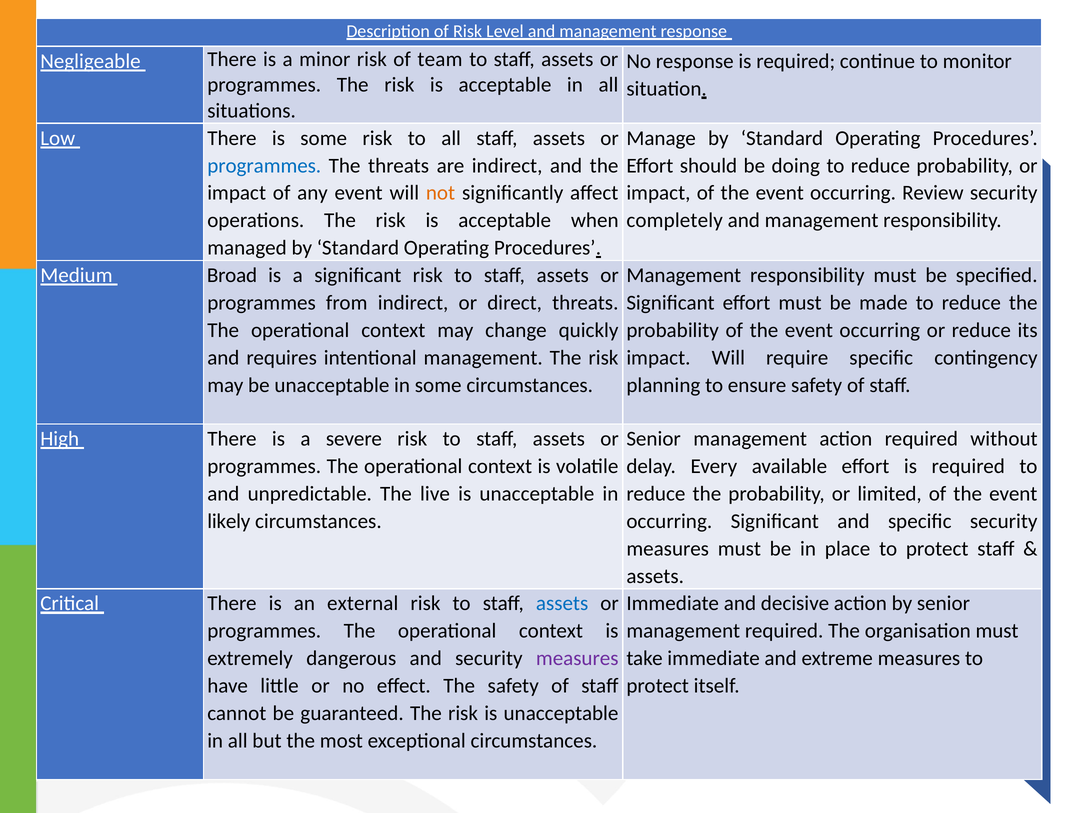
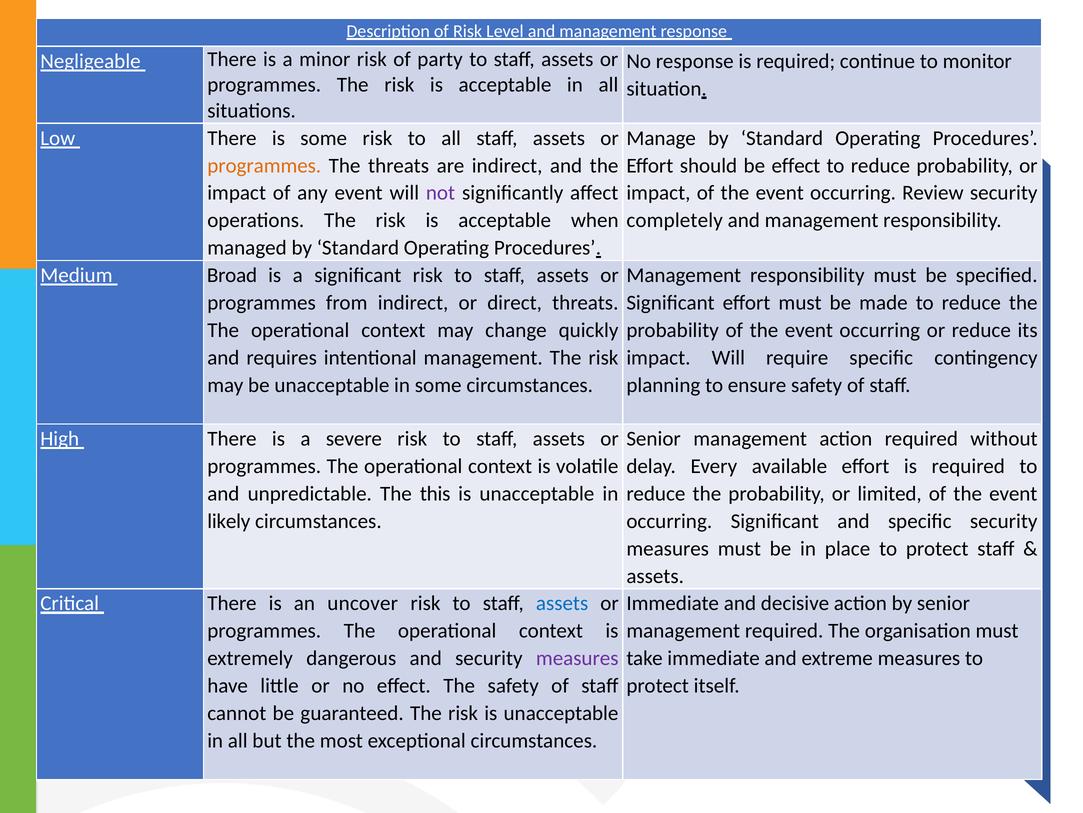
team: team -> party (440, 59)
programmes colour: blue -> orange (264, 165)
be doing: doing -> effect (796, 165)
not colour: orange -> purple (441, 193)
live: live -> this (435, 493)
external: external -> uncover (363, 603)
